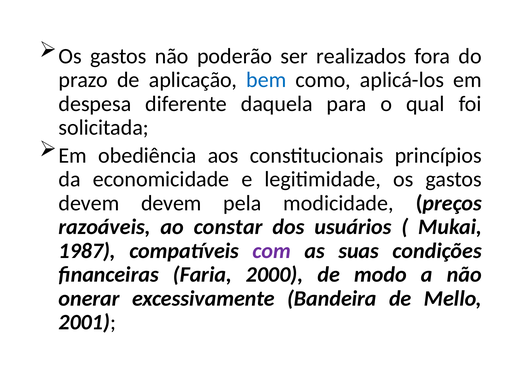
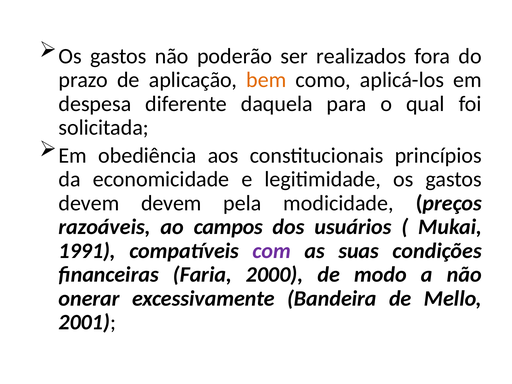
bem colour: blue -> orange (266, 80)
constar: constar -> campos (228, 227)
1987: 1987 -> 1991 (87, 251)
